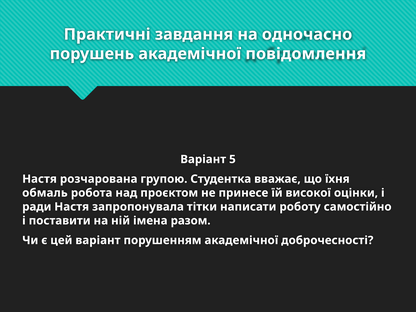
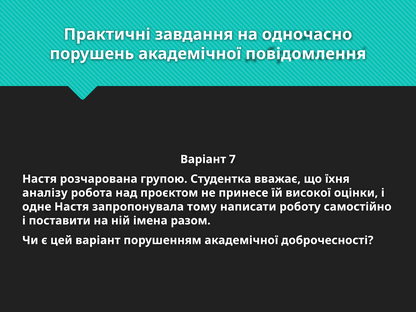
5: 5 -> 7 (232, 159)
обмаль: обмаль -> аналізу (45, 193)
ради: ради -> одне (37, 207)
тітки: тітки -> тому (202, 207)
